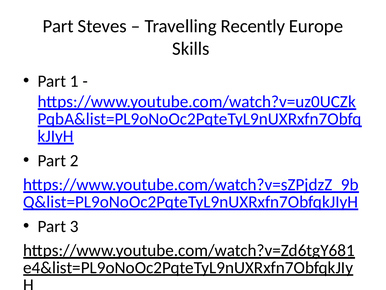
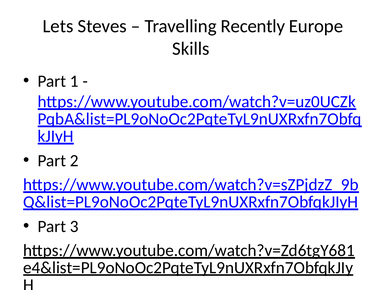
Part: Part -> Lets (58, 26)
